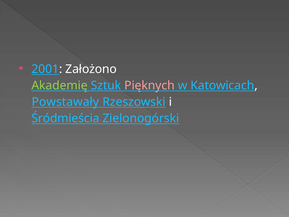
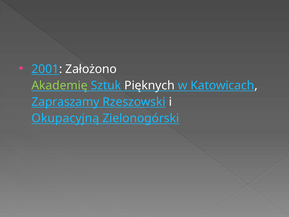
Pięknych colour: pink -> white (150, 85)
Powstawały: Powstawały -> Zapraszamy (65, 102)
Śródmieścia: Śródmieścia -> Okupacyjną (65, 118)
